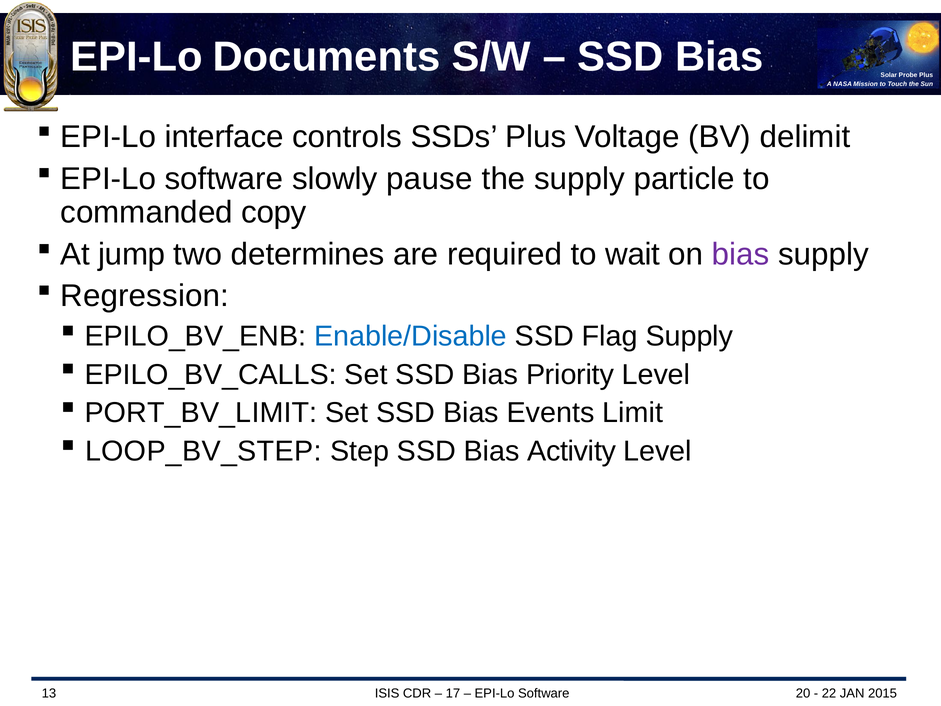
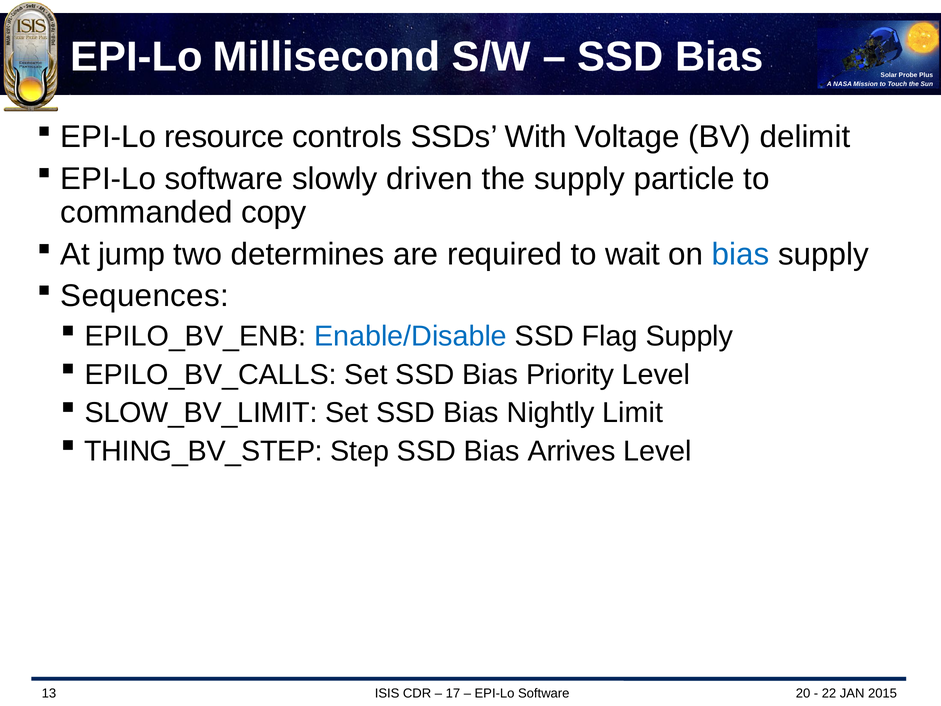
Documents: Documents -> Millisecond (327, 57)
interface: interface -> resource (224, 137)
SSDs Plus: Plus -> With (536, 137)
pause: pause -> driven (430, 179)
bias colour: purple -> blue (741, 254)
Regression: Regression -> Sequences (145, 296)
PORT_BV_LIMIT: PORT_BV_LIMIT -> SLOW_BV_LIMIT (201, 413)
Events: Events -> Nightly (551, 413)
LOOP_BV_STEP: LOOP_BV_STEP -> THING_BV_STEP (204, 451)
Activity: Activity -> Arrives (572, 451)
